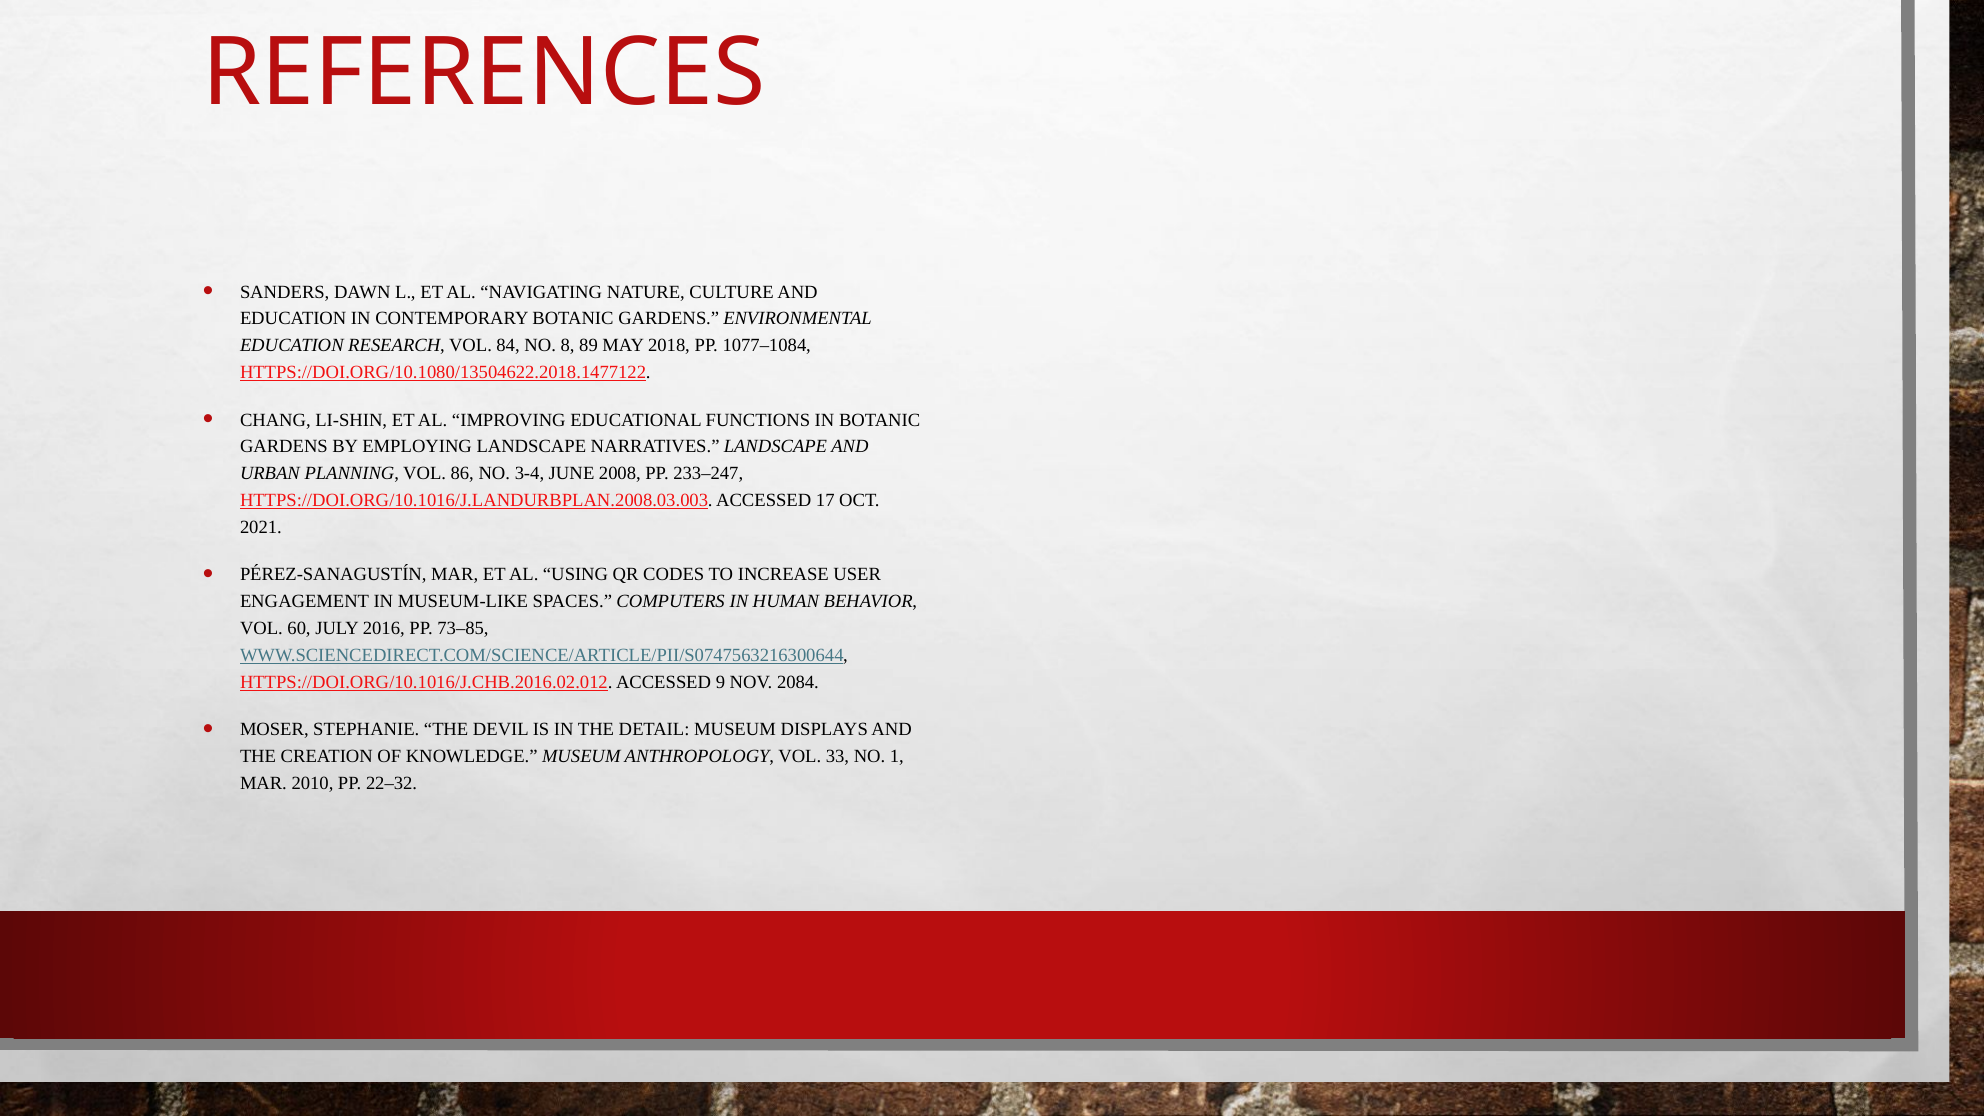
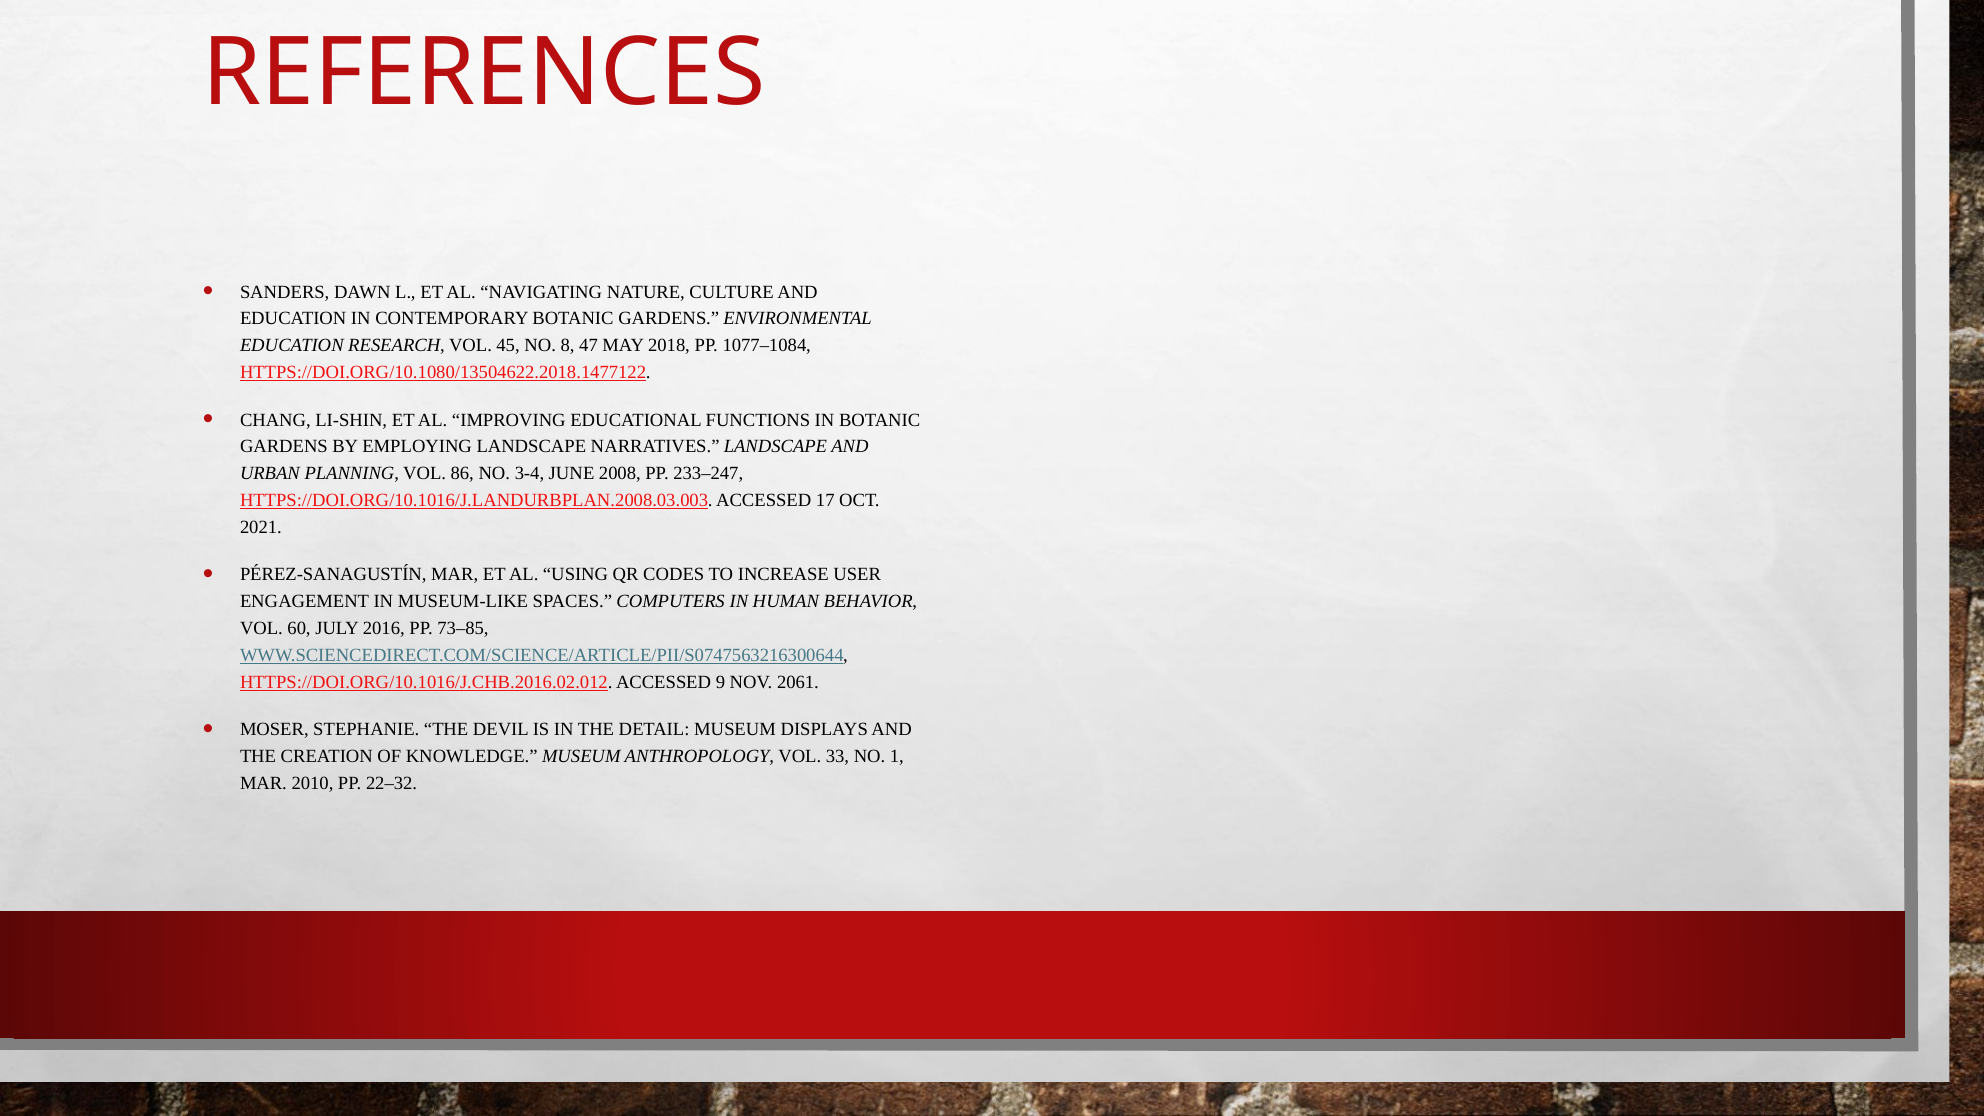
84: 84 -> 45 (508, 346)
89: 89 -> 47 (589, 346)
2084: 2084 -> 2061 (798, 682)
